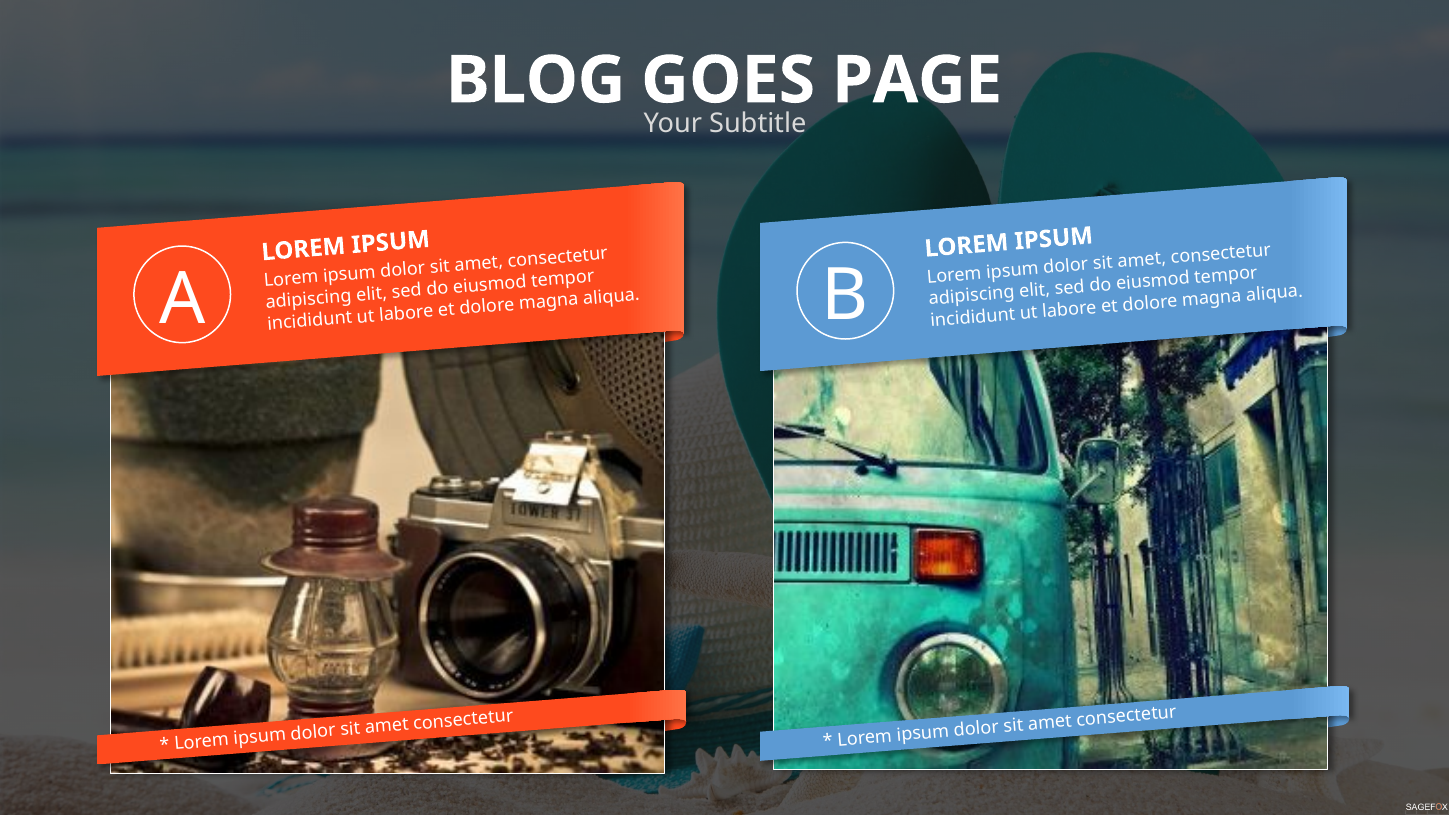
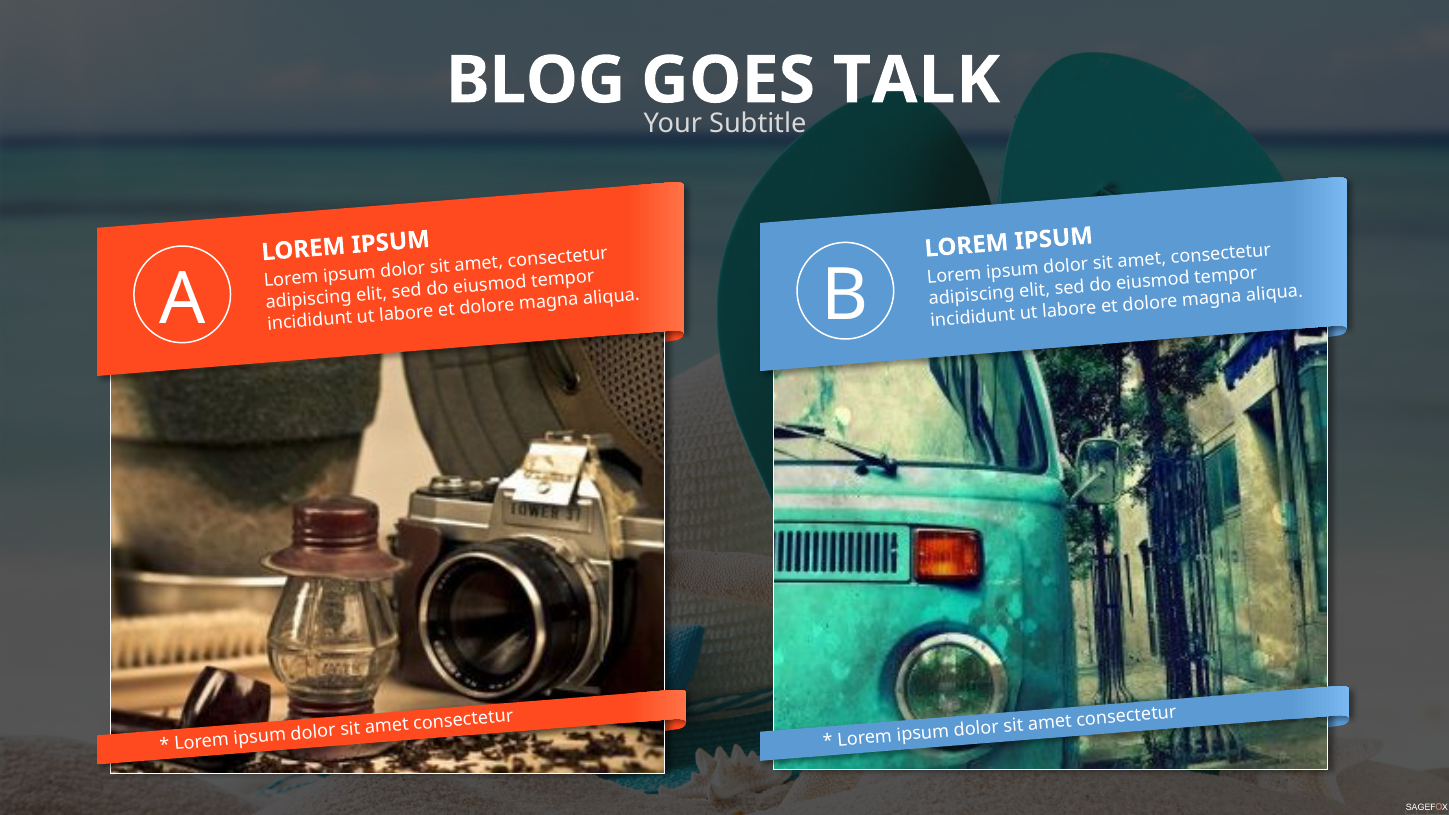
PAGE: PAGE -> TALK (917, 80)
